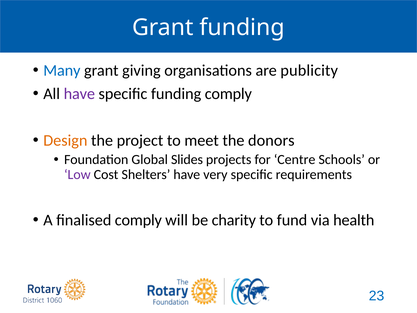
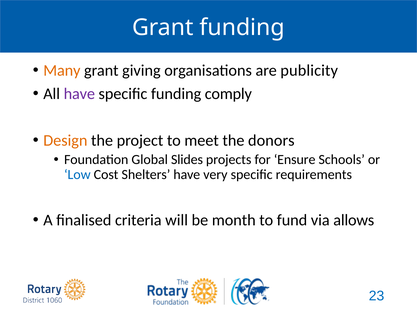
Many colour: blue -> orange (62, 70)
Centre: Centre -> Ensure (295, 160)
Low colour: purple -> blue (77, 175)
finalised comply: comply -> criteria (138, 220)
charity: charity -> month (234, 220)
health: health -> allows (354, 220)
